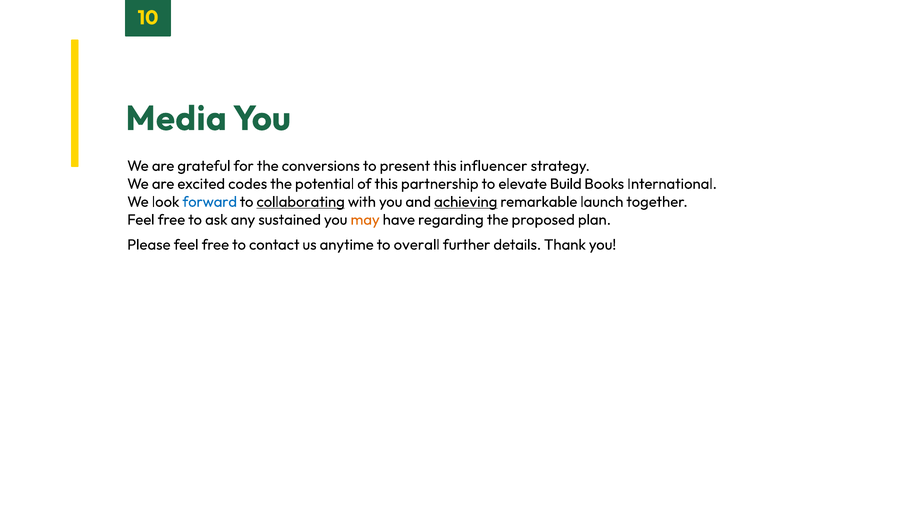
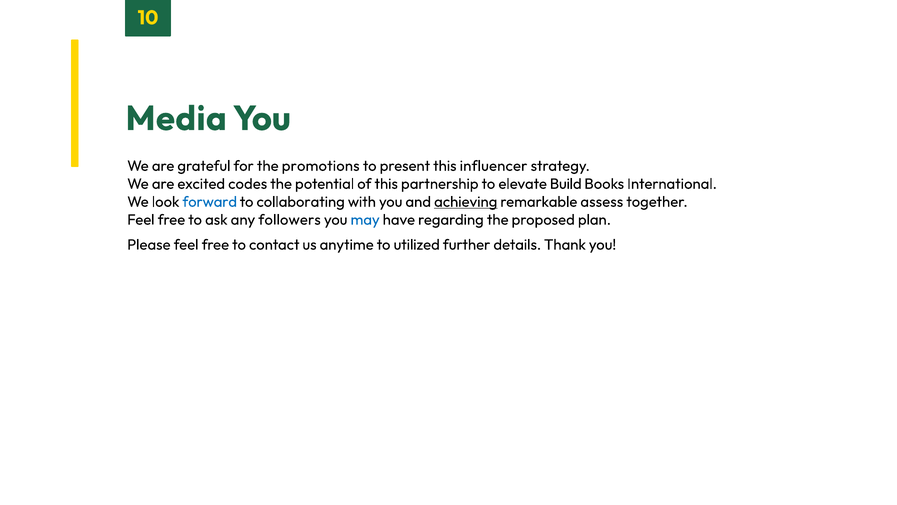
conversions: conversions -> promotions (321, 166)
collaborating underline: present -> none (301, 202)
launch: launch -> assess (602, 202)
sustained: sustained -> followers (290, 220)
may colour: orange -> blue (365, 220)
overall: overall -> utilized (417, 245)
